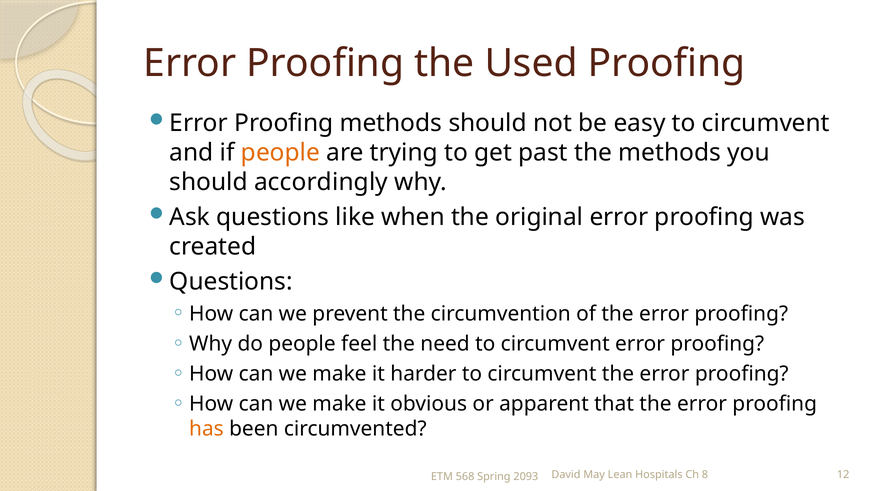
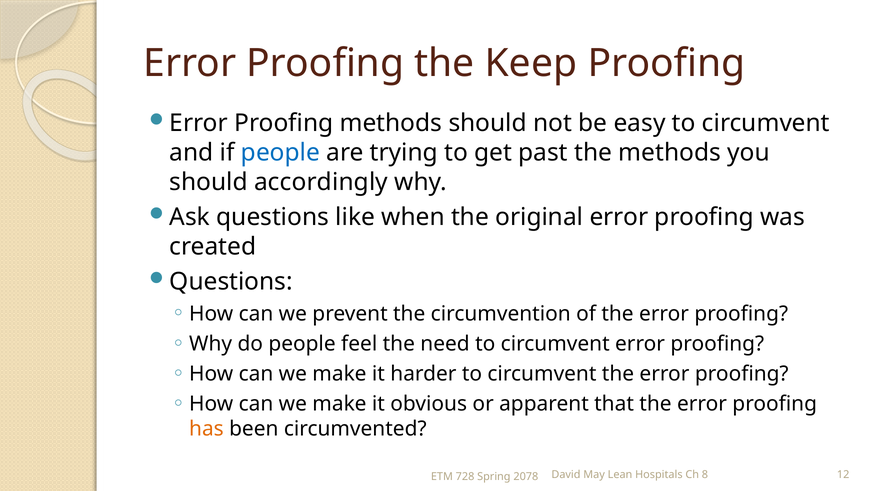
Used: Used -> Keep (531, 63)
people colour: orange -> blue (280, 153)
568: 568 -> 728 (465, 476)
2093: 2093 -> 2078 (526, 476)
